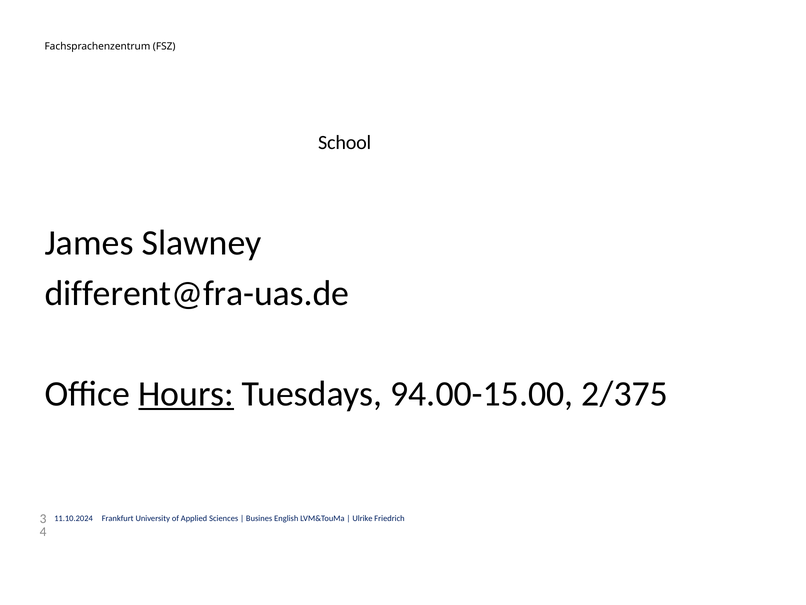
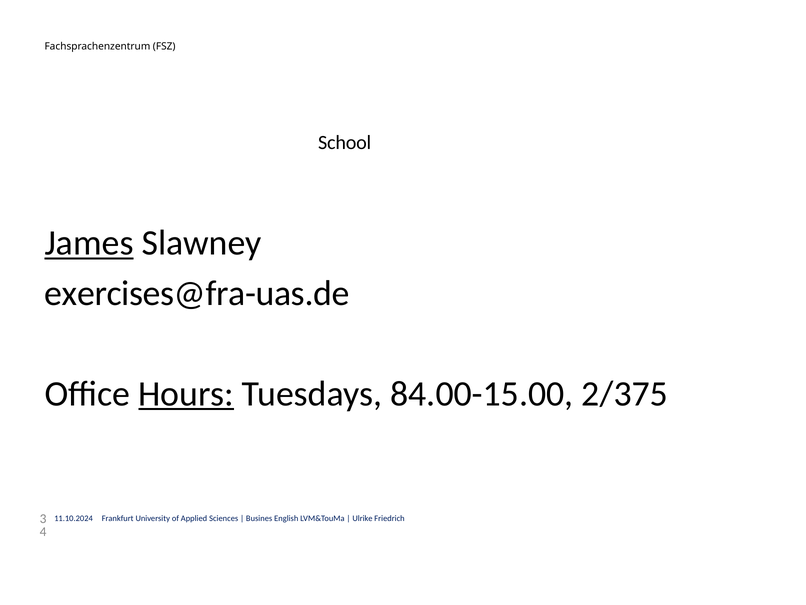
James underline: none -> present (89, 243)
different@fra-uas.de: different@fra-uas.de -> exercises@fra-uas.de (197, 293)
94.00-15.00: 94.00-15.00 -> 84.00-15.00 (482, 393)
